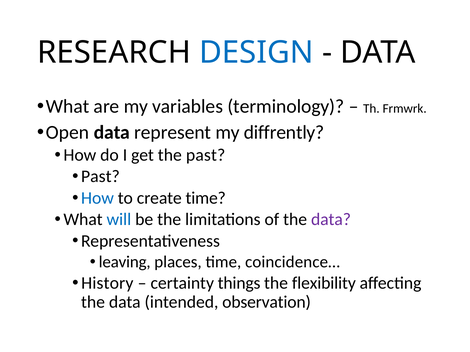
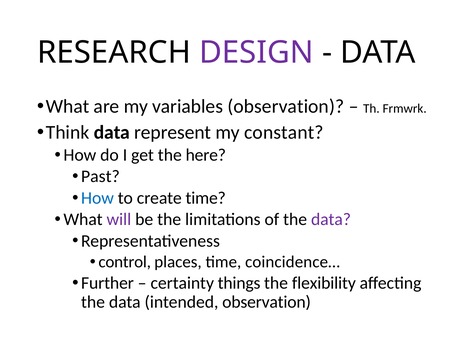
DESIGN colour: blue -> purple (256, 53)
variables terminology: terminology -> observation (286, 107)
Open: Open -> Think (68, 133)
diffrently: diffrently -> constant (284, 133)
the past: past -> here (206, 155)
will colour: blue -> purple (119, 220)
leaving: leaving -> control (125, 262)
History: History -> Further (107, 284)
